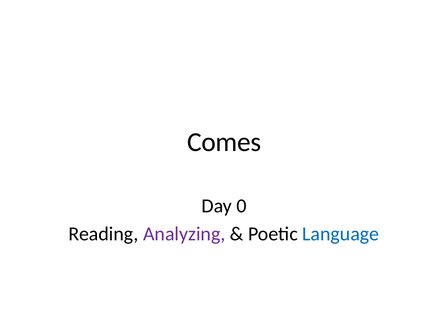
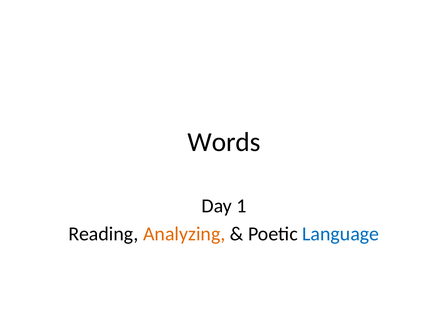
Comes: Comes -> Words (224, 142)
0: 0 -> 1 (241, 206)
Analyzing colour: purple -> orange (184, 234)
